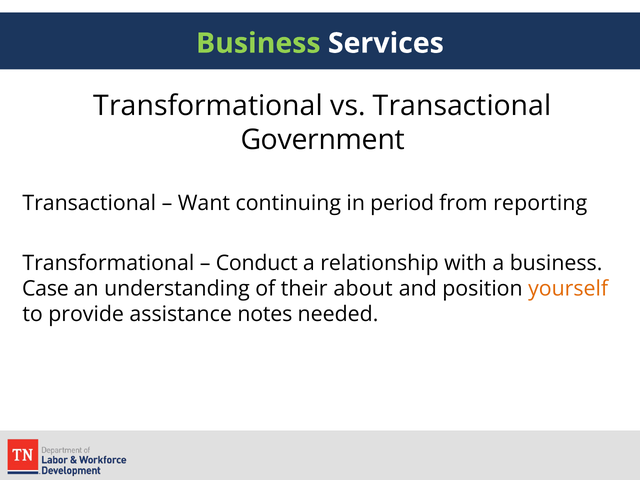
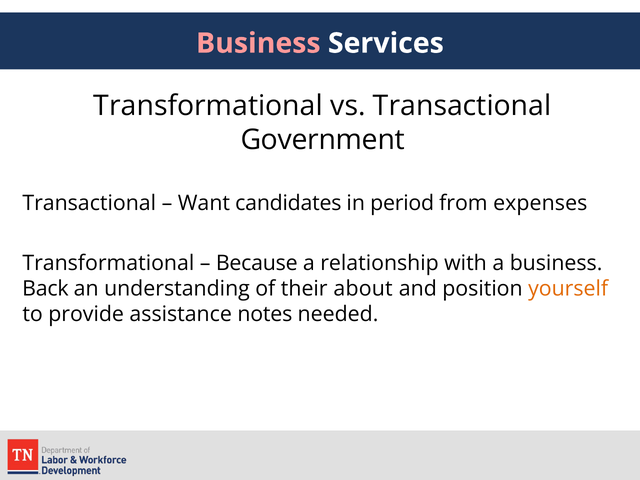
Business colour: light green -> pink (258, 43)
continuing: continuing -> candidates (288, 203)
reporting: reporting -> expenses (540, 203)
Conduct: Conduct -> Because (257, 263)
Case: Case -> Back (45, 289)
